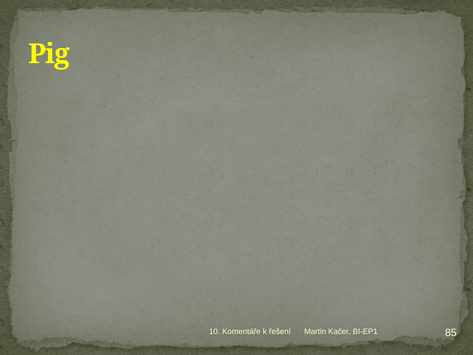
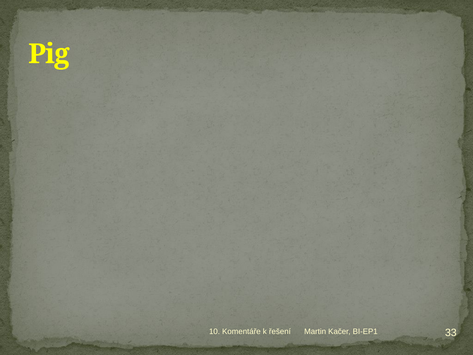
85: 85 -> 33 (451, 332)
